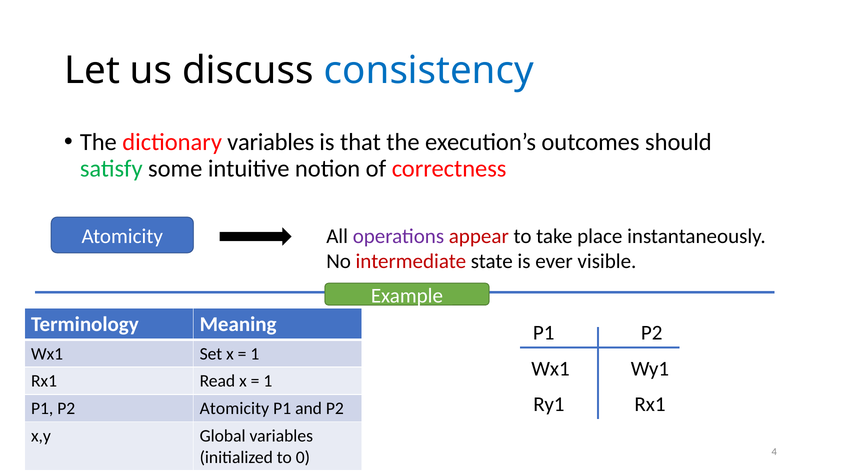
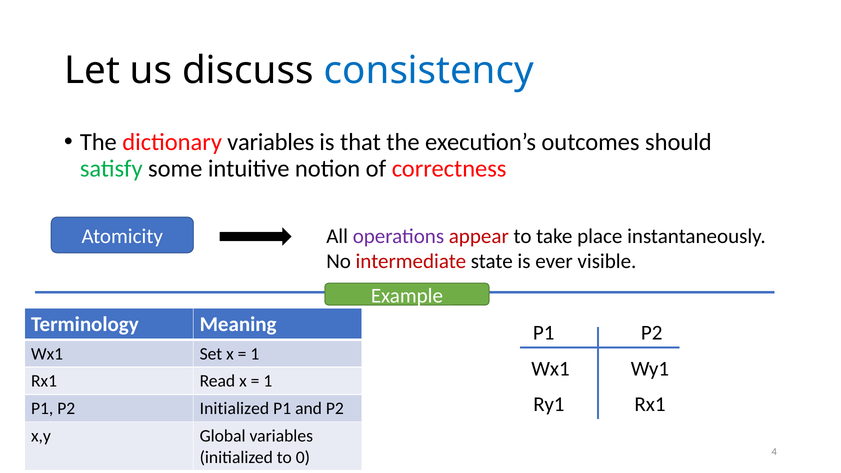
P2 Atomicity: Atomicity -> Initialized (234, 409)
